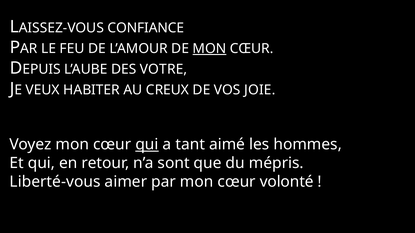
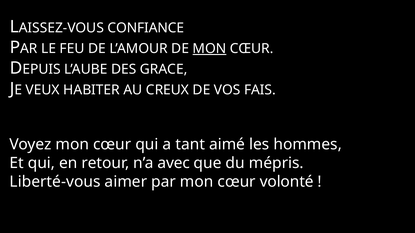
VOTRE: VOTRE -> GRACE (164, 69)
JOIE: JOIE -> FAIS (260, 90)
qui underline: present -> none (147, 145)
sont: sont -> avec (174, 163)
